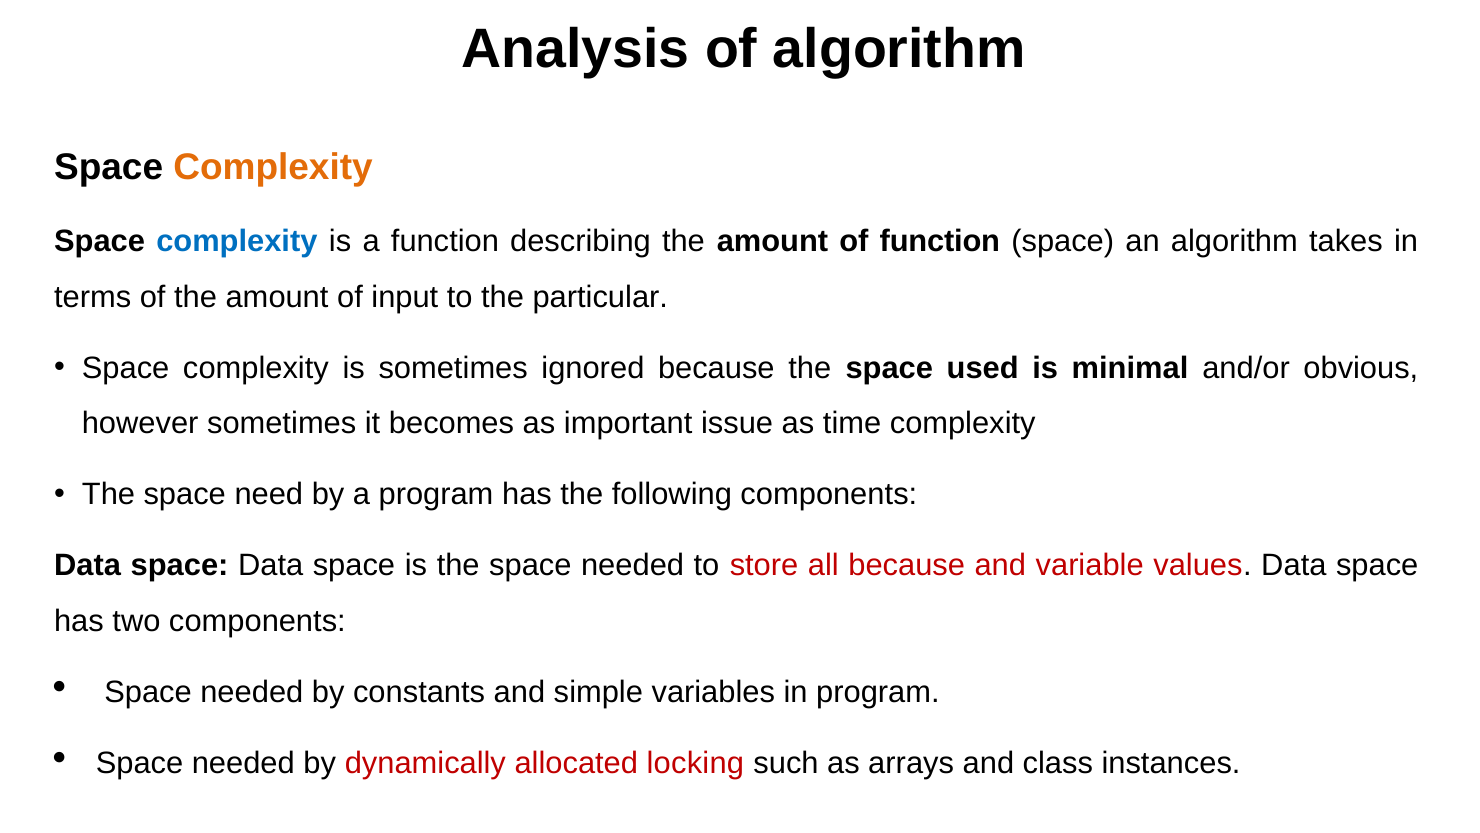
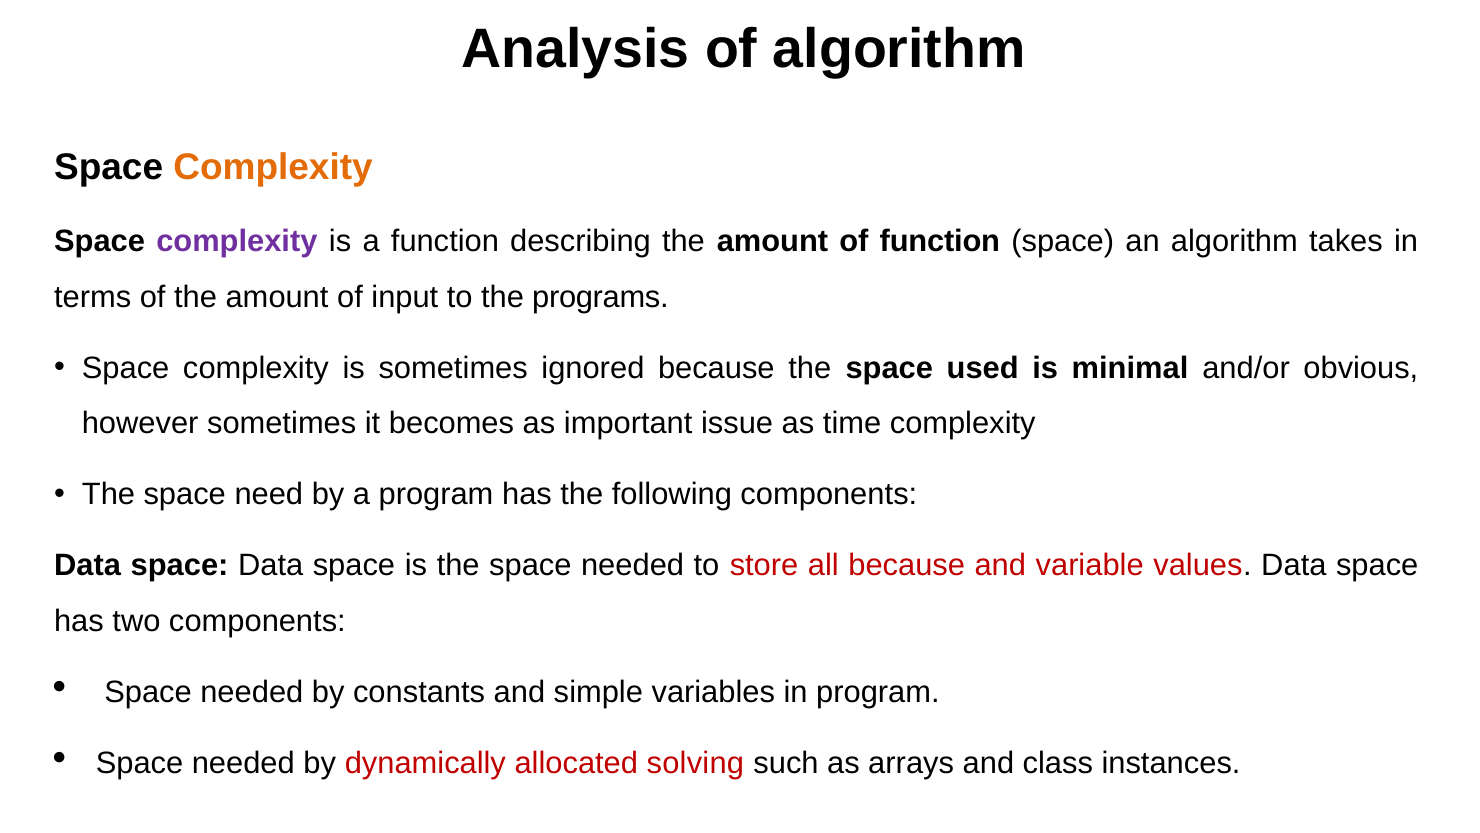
complexity colour: blue -> purple (237, 241)
particular: particular -> programs (600, 297)
locking: locking -> solving (695, 763)
